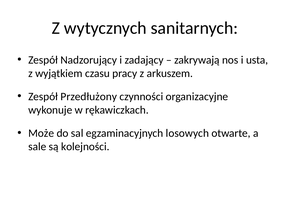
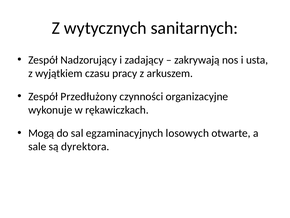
Może: Może -> Mogą (41, 133)
kolejności: kolejności -> dyrektora (85, 146)
